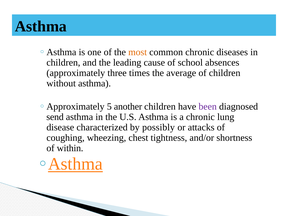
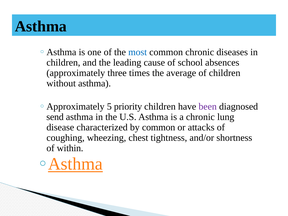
most colour: orange -> blue (138, 52)
another: another -> priority (128, 107)
by possibly: possibly -> common (159, 127)
